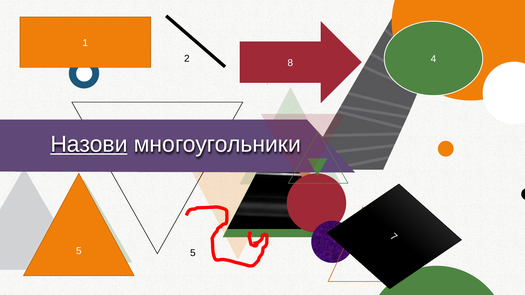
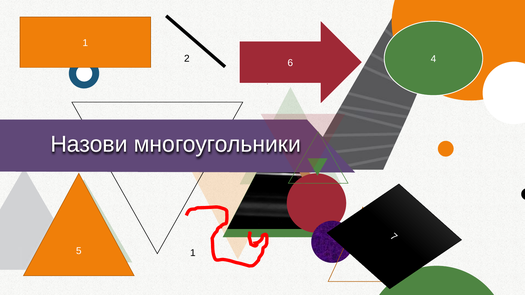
8: 8 -> 6 (290, 63)
Назови underline: present -> none (89, 144)
5 5: 5 -> 1 (193, 253)
